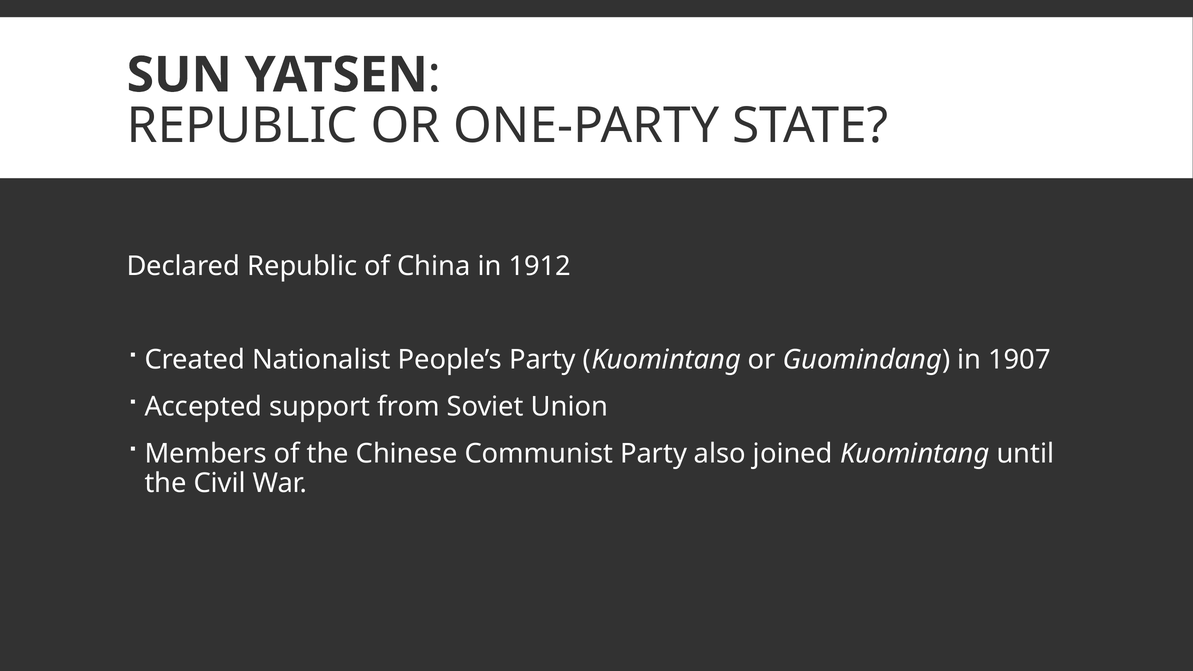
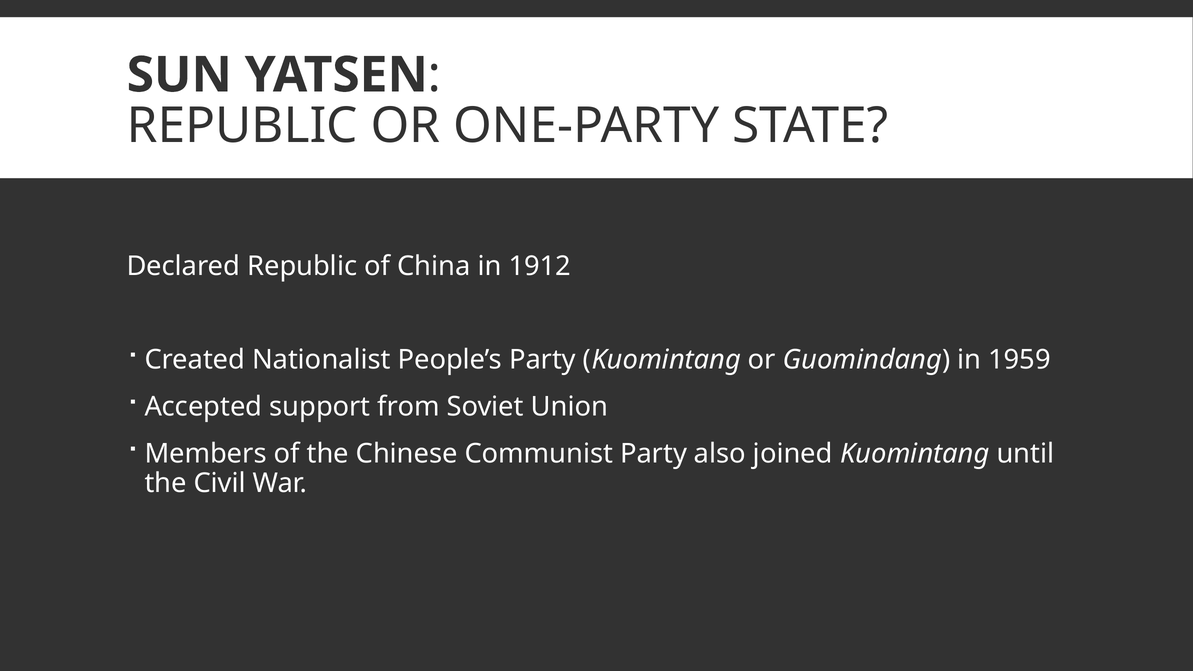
1907: 1907 -> 1959 (1019, 360)
